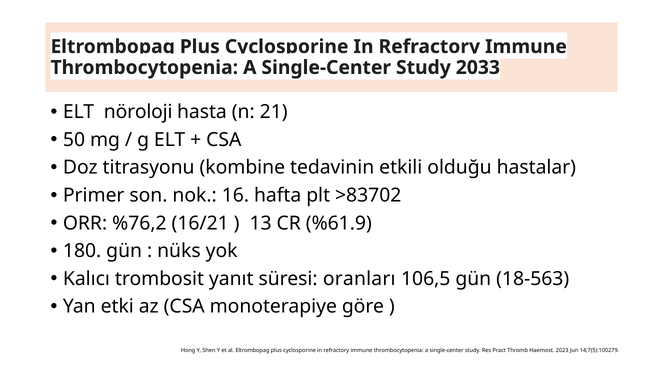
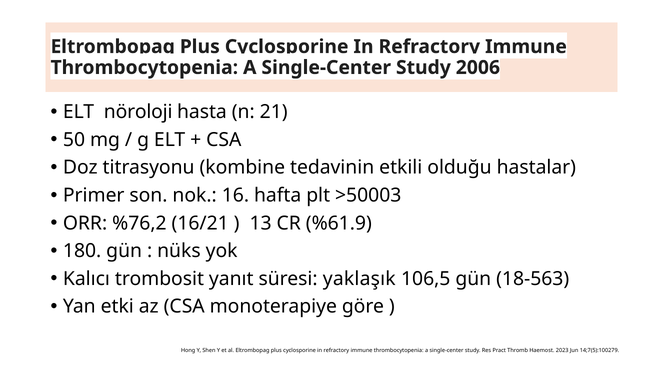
2033: 2033 -> 2006 (478, 68)
>83702: >83702 -> >50003 (368, 195)
oranları: oranları -> yaklaşık (359, 279)
